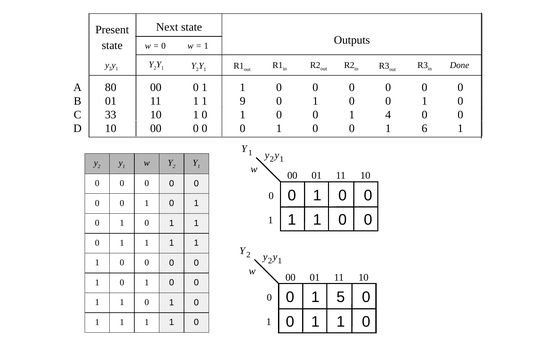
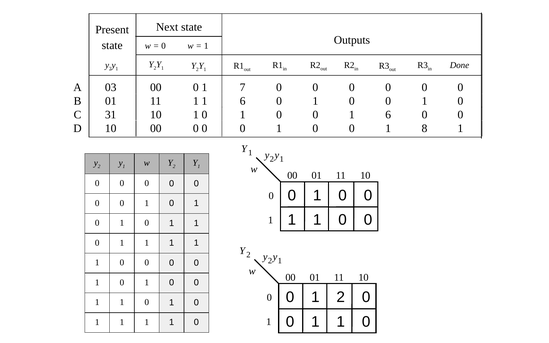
80: 80 -> 03 (111, 87)
00 0 1 1: 1 -> 7 (243, 87)
1 1 9: 9 -> 6 (243, 101)
33: 33 -> 31 (111, 115)
0 1 4: 4 -> 6 (388, 115)
6: 6 -> 8 (424, 129)
1 5: 5 -> 2 (341, 297)
